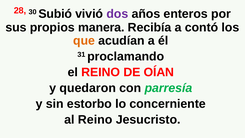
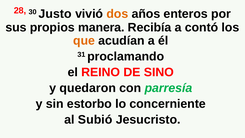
Subió: Subió -> Justo (55, 14)
dos colour: purple -> orange (117, 14)
OÍAN: OÍAN -> SINO (159, 72)
al Reino: Reino -> Subió (95, 119)
